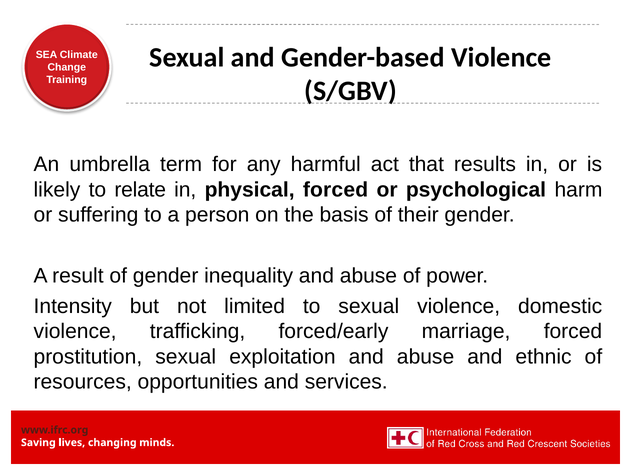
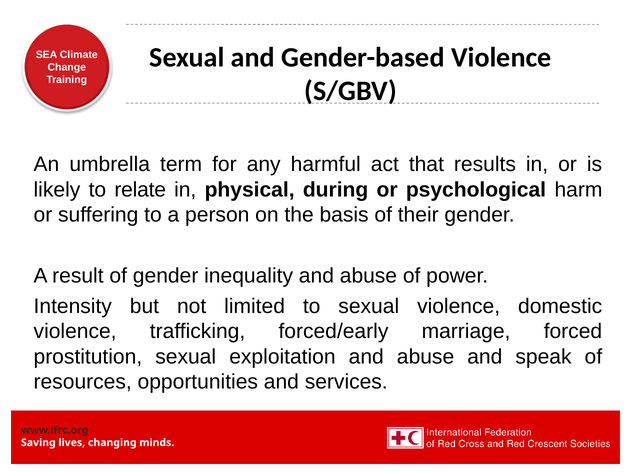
physical forced: forced -> during (336, 190)
ethnic: ethnic -> speak (544, 357)
